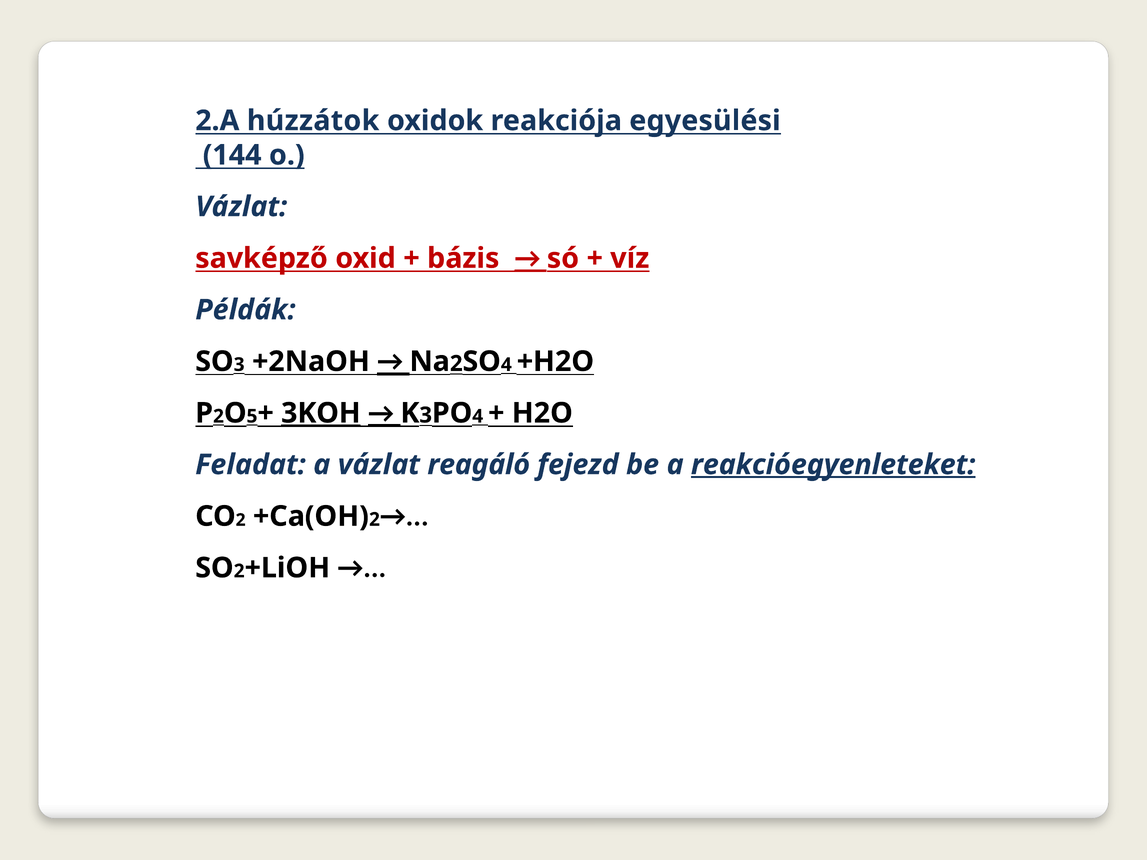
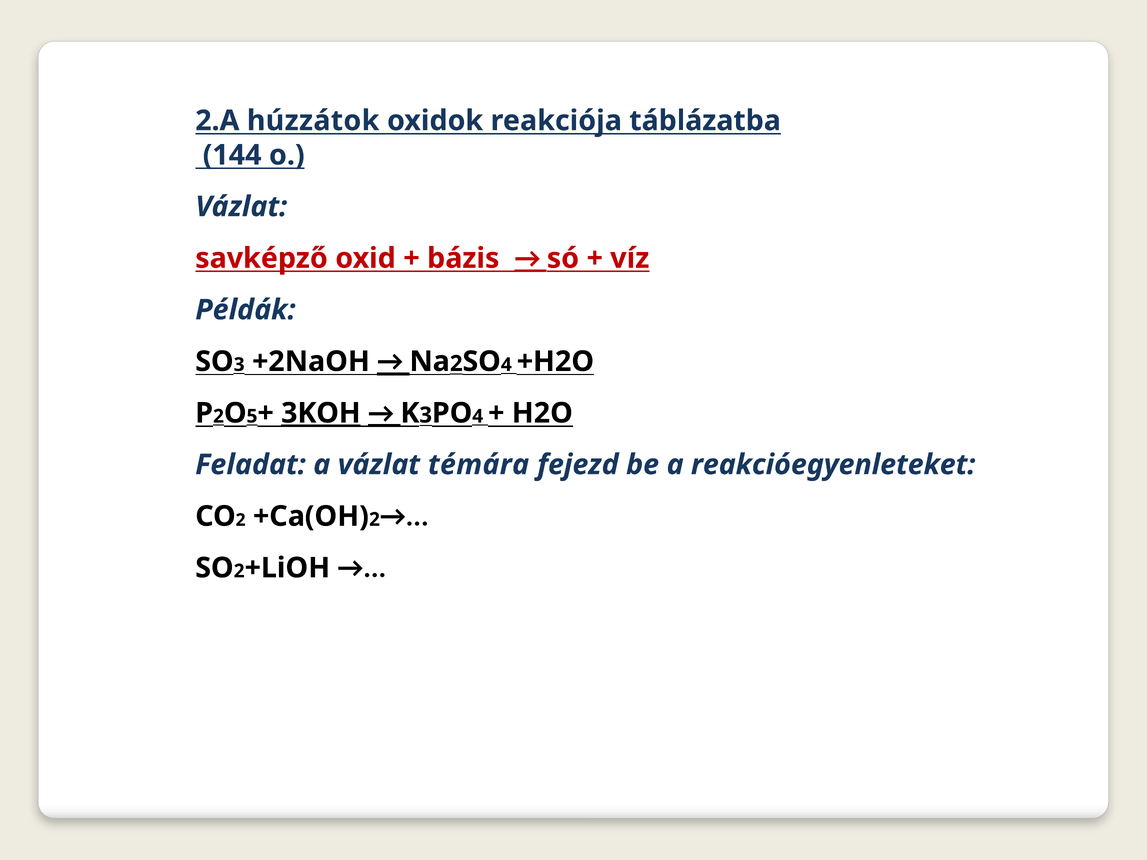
egyesülési: egyesülési -> táblázatba (705, 121)
reagáló: reagáló -> témára (479, 465)
reakcióegyenleteket underline: present -> none (833, 465)
